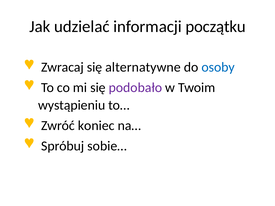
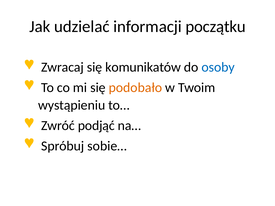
alternatywne: alternatywne -> komunikatów (143, 67)
podobało colour: purple -> orange (135, 88)
koniec: koniec -> podjąć (96, 126)
